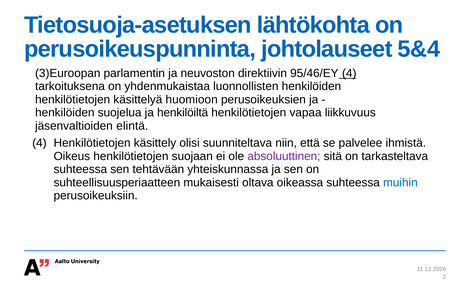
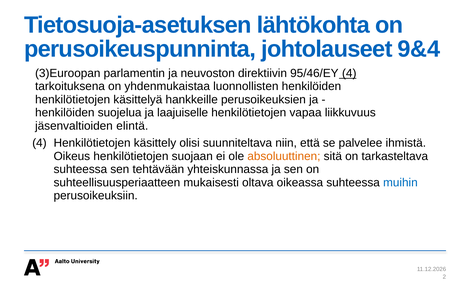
5&4: 5&4 -> 9&4 (419, 49)
huomioon: huomioon -> hankkeille (192, 99)
henkilöiltä: henkilöiltä -> laajuiselle (183, 113)
absoluuttinen colour: purple -> orange (284, 156)
